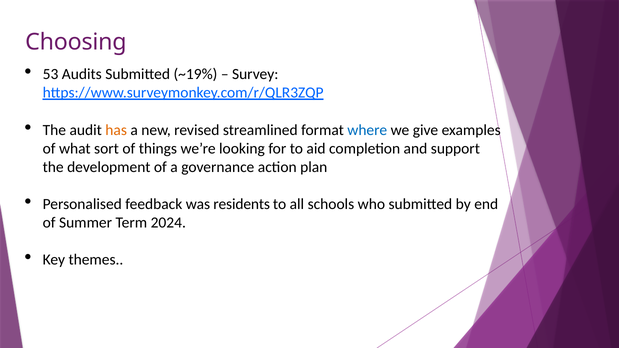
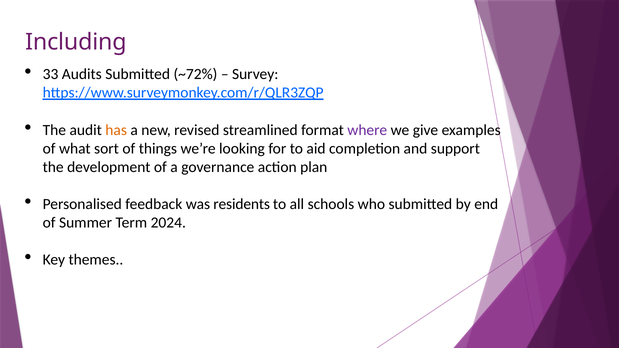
Choosing: Choosing -> Including (76, 42)
53: 53 -> 33 (51, 74)
~19%: ~19% -> ~72% (195, 74)
where colour: blue -> purple (367, 130)
